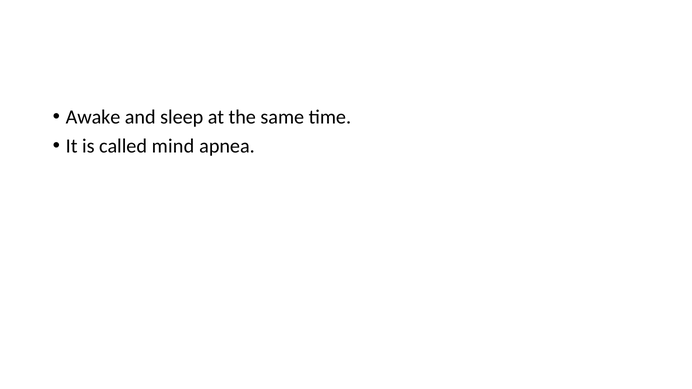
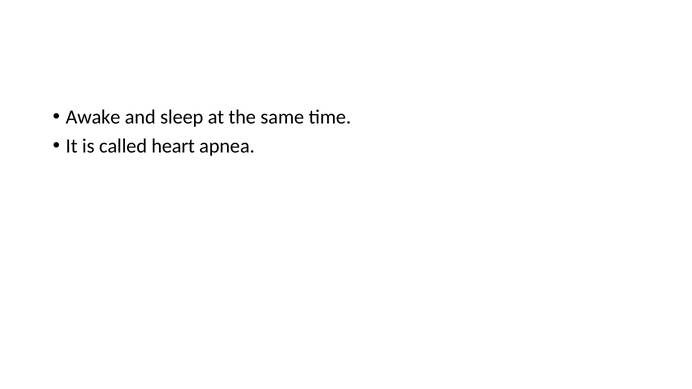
mind: mind -> heart (173, 146)
